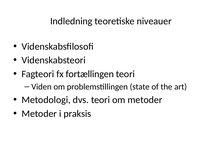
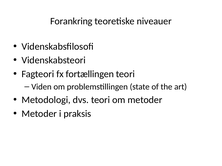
Indledning: Indledning -> Forankring (71, 21)
